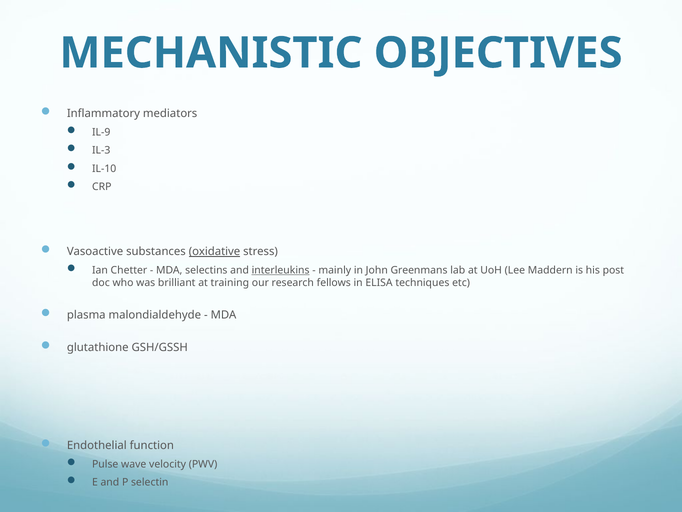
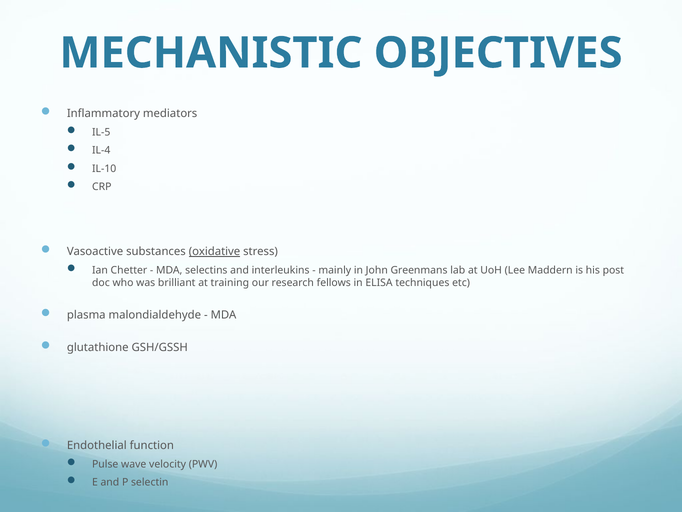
IL-9: IL-9 -> IL-5 (101, 132)
IL-3: IL-3 -> IL-4 (101, 150)
interleukins underline: present -> none (281, 270)
